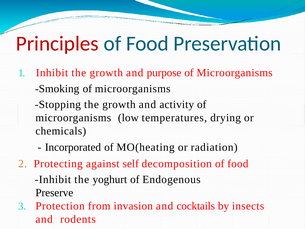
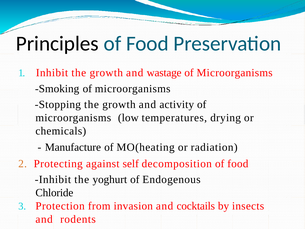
Principles colour: red -> black (57, 44)
purpose: purpose -> wastage (164, 73)
Incorporated: Incorporated -> Manufacture (73, 147)
Preserve: Preserve -> Chloride (54, 193)
